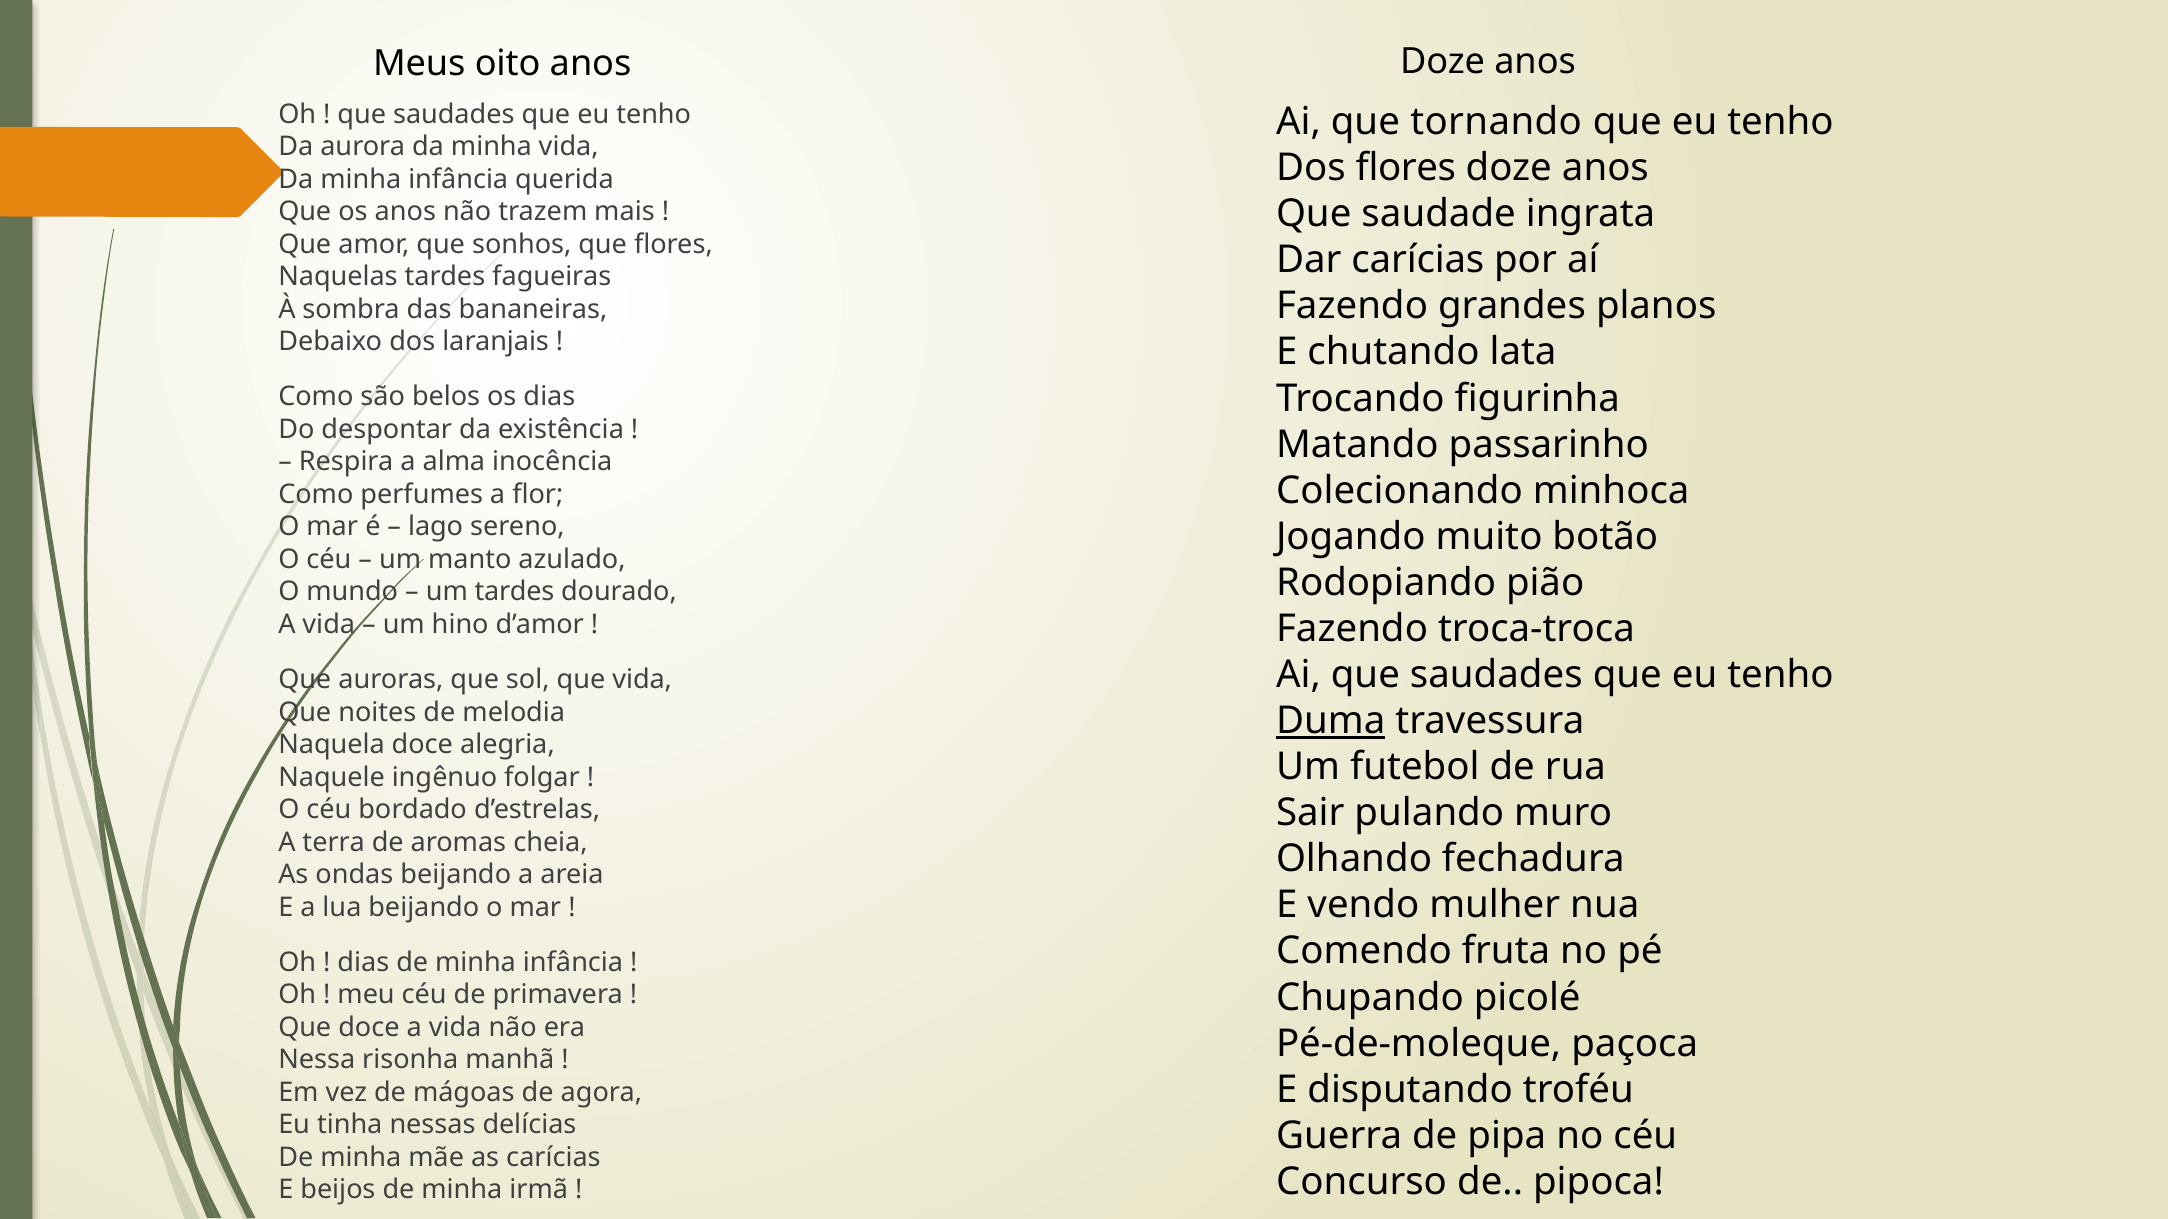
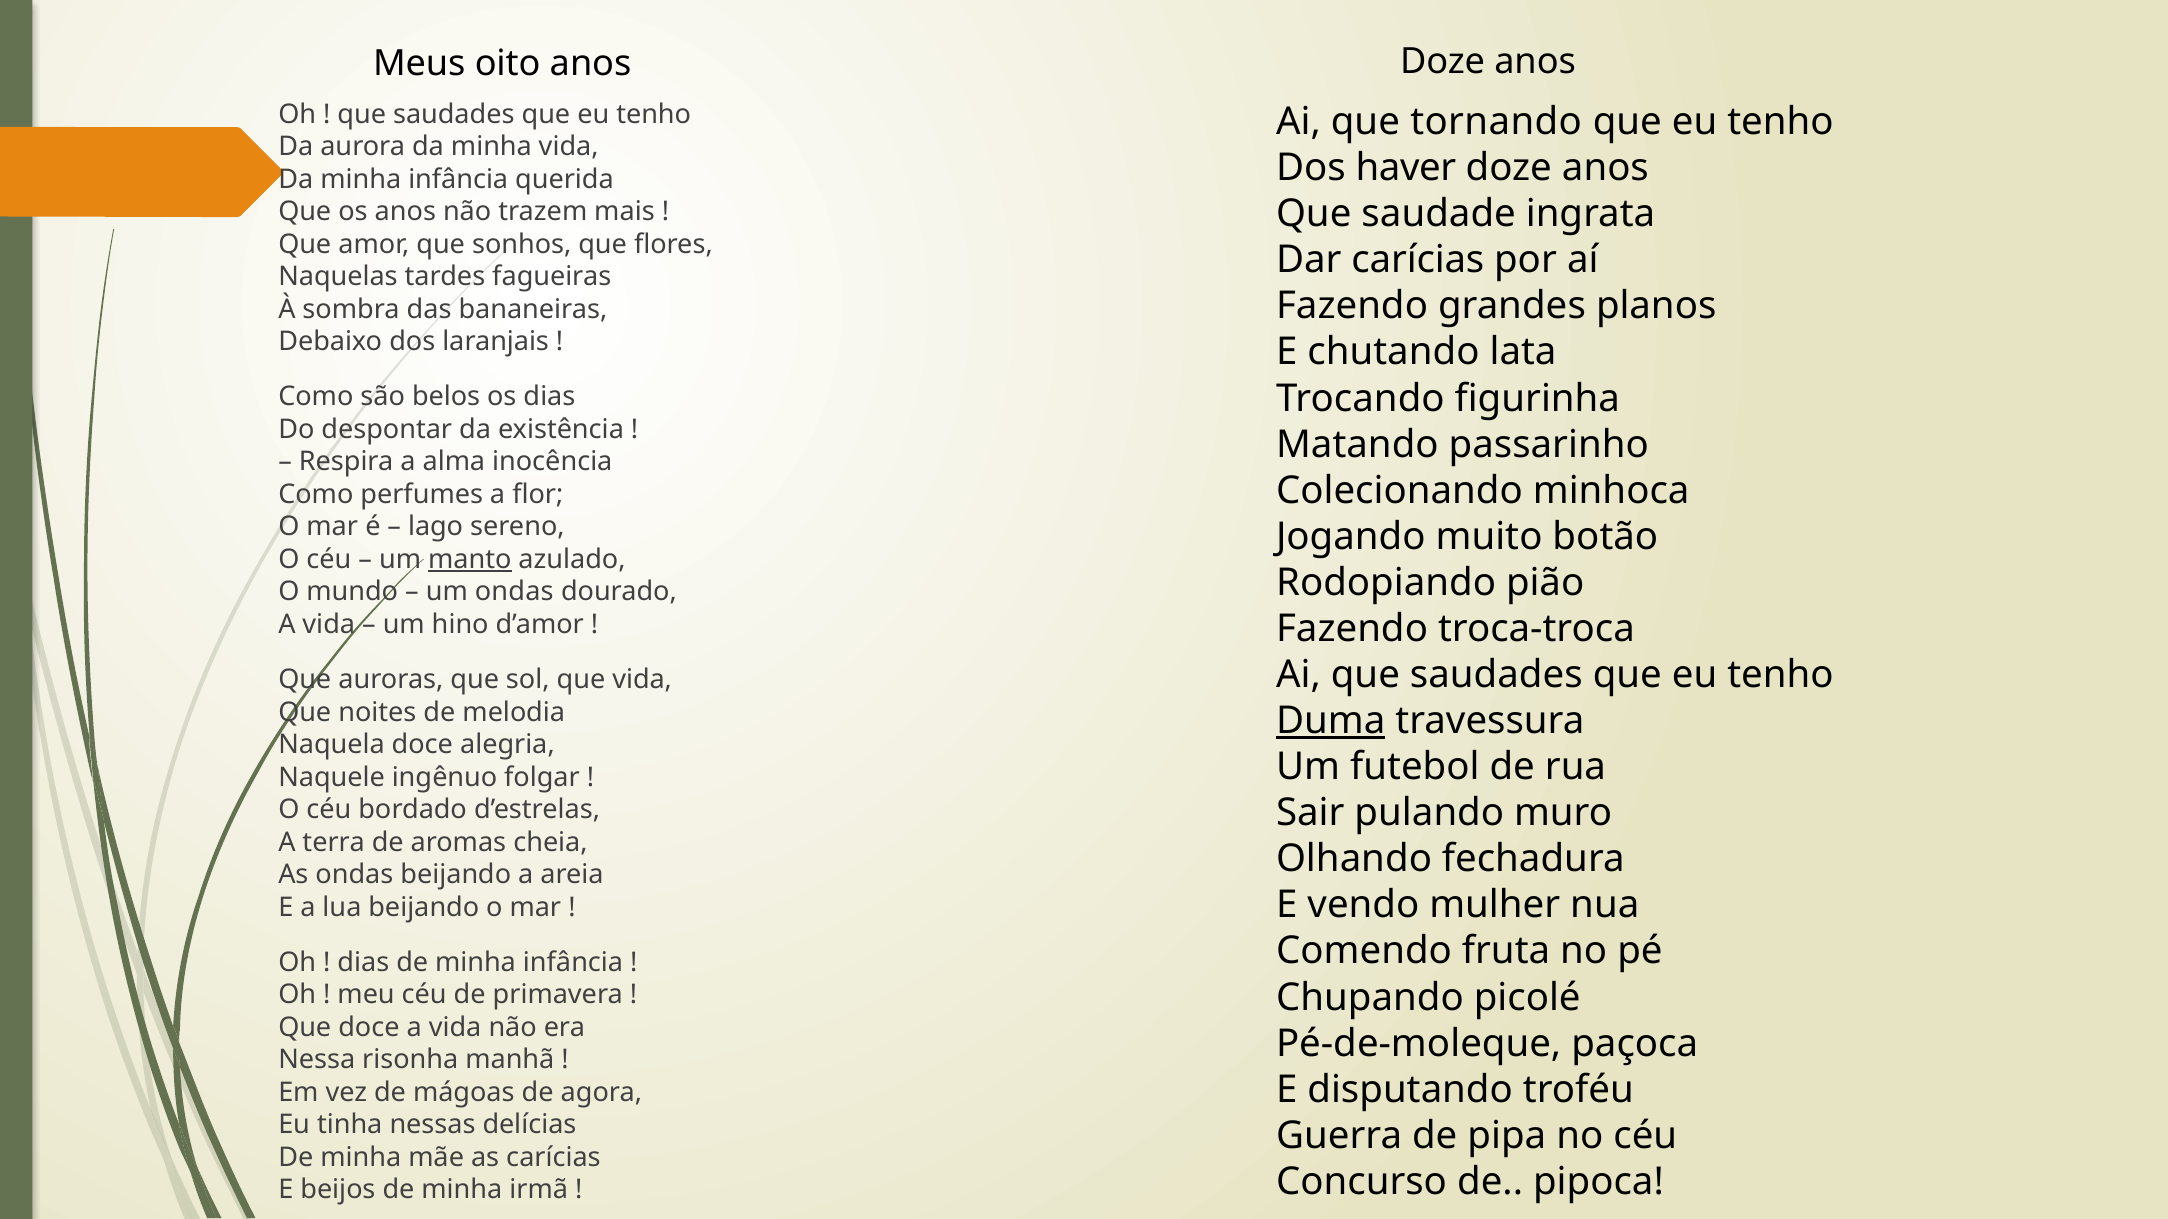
Dos flores: flores -> haver (1406, 168)
manto underline: none -> present (470, 560)
um tardes: tardes -> ondas (514, 592)
